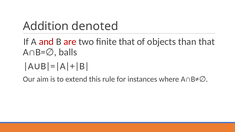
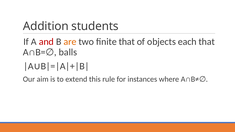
denoted: denoted -> students (95, 26)
are colour: red -> orange (70, 42)
than: than -> each (187, 42)
